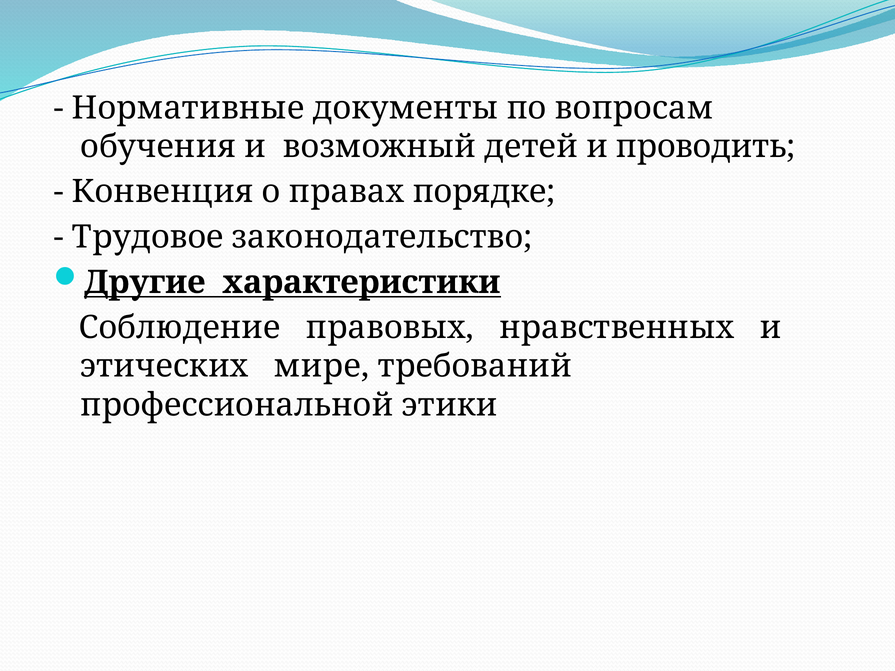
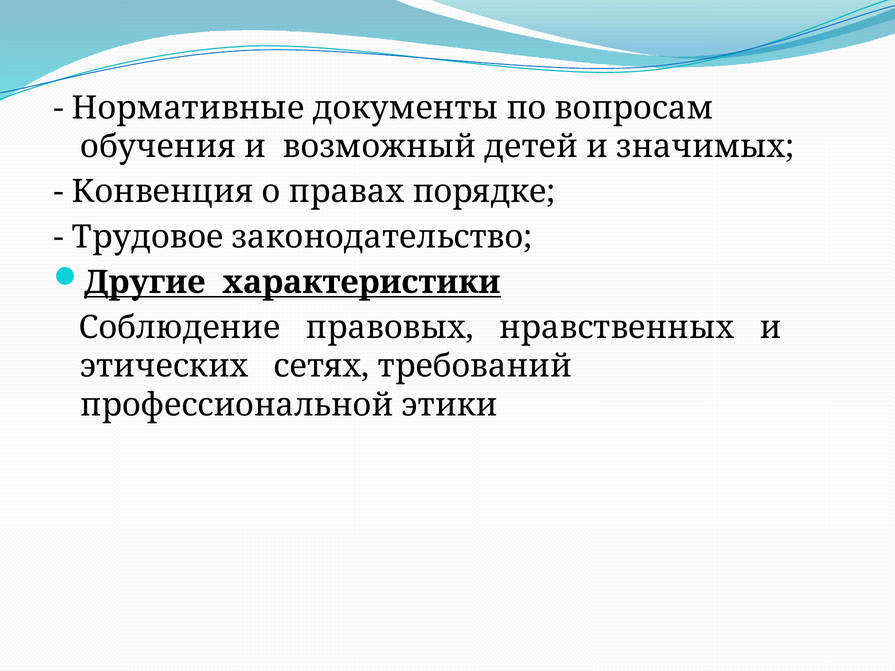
проводить: проводить -> значимых (706, 147)
мире: мире -> сетях (322, 366)
